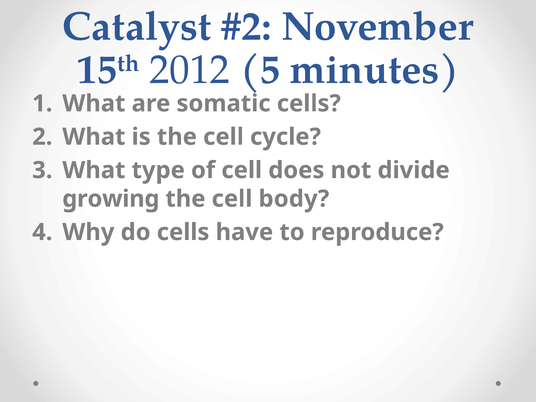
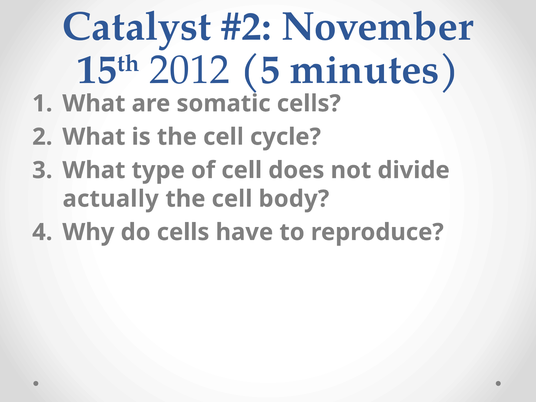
growing: growing -> actually (111, 199)
